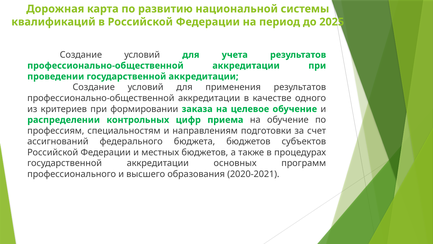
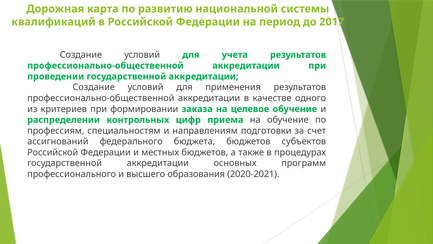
2025: 2025 -> 2017 (332, 22)
